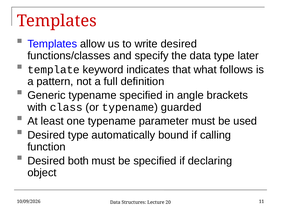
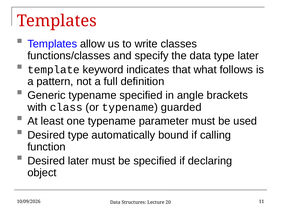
write desired: desired -> classes (179, 44)
Desired both: both -> later (78, 161)
